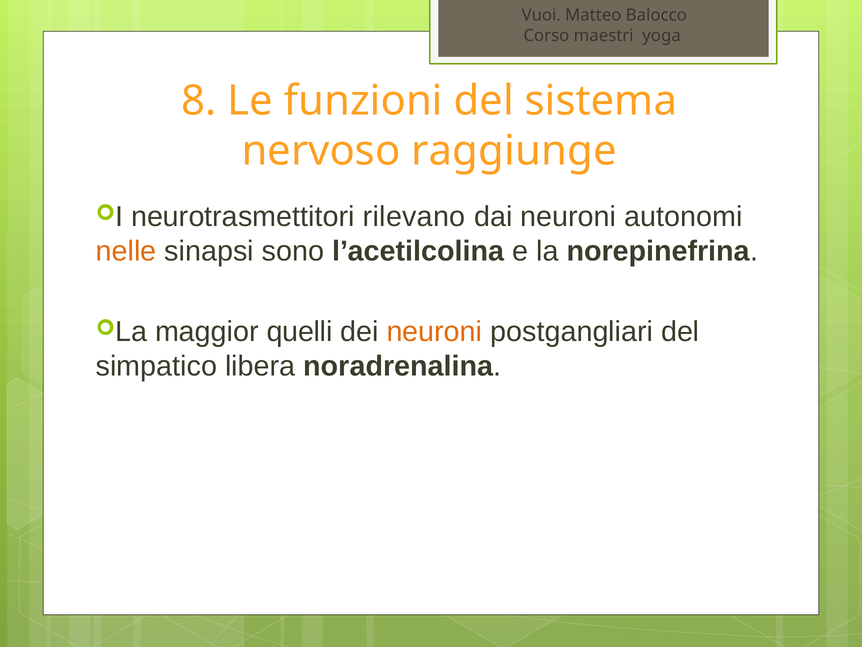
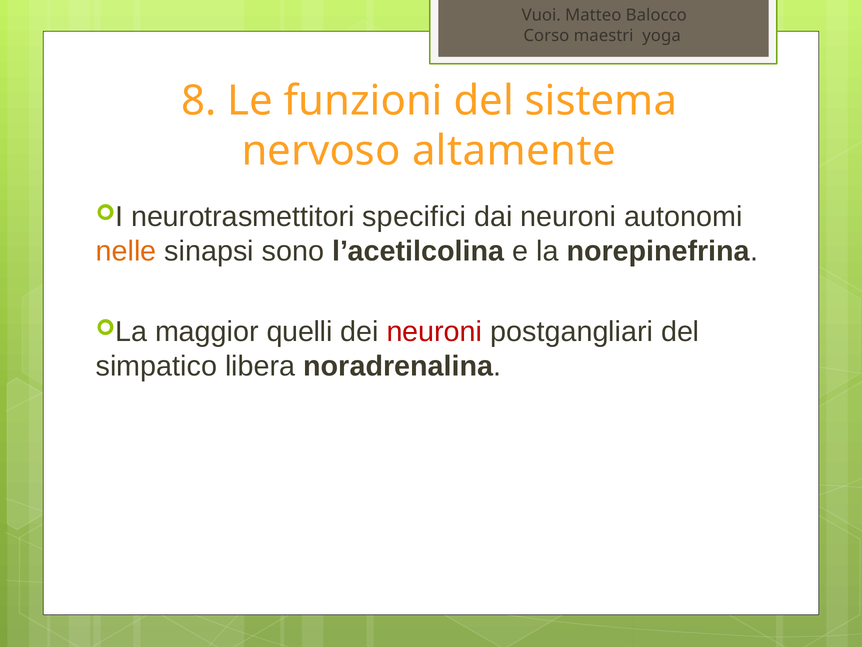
raggiunge: raggiunge -> altamente (514, 151)
rilevano: rilevano -> specifici (414, 217)
neuroni colour: orange -> red (434, 332)
